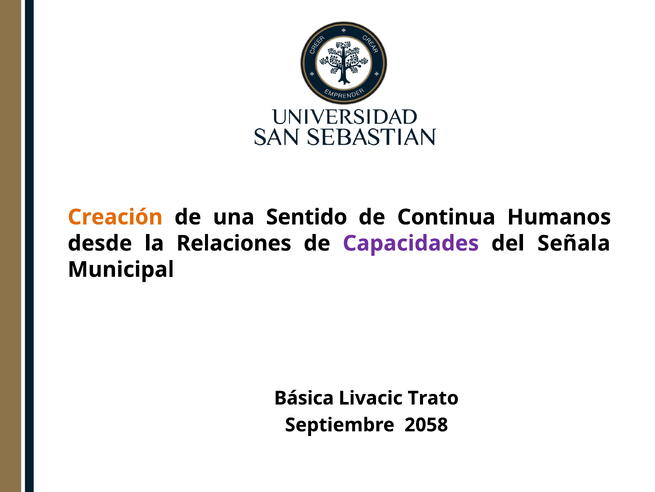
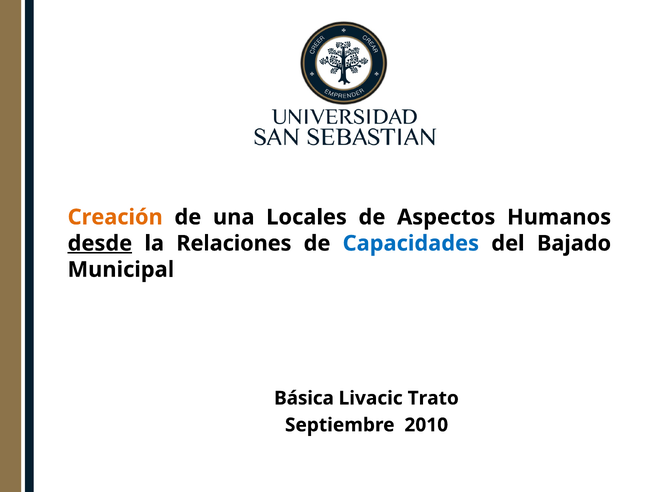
Sentido: Sentido -> Locales (307, 217)
Continua: Continua -> Aspectos (446, 217)
desde underline: none -> present (100, 243)
Capacidades colour: purple -> blue (411, 243)
Señala: Señala -> Bajado (574, 243)
2058: 2058 -> 2010 (426, 424)
